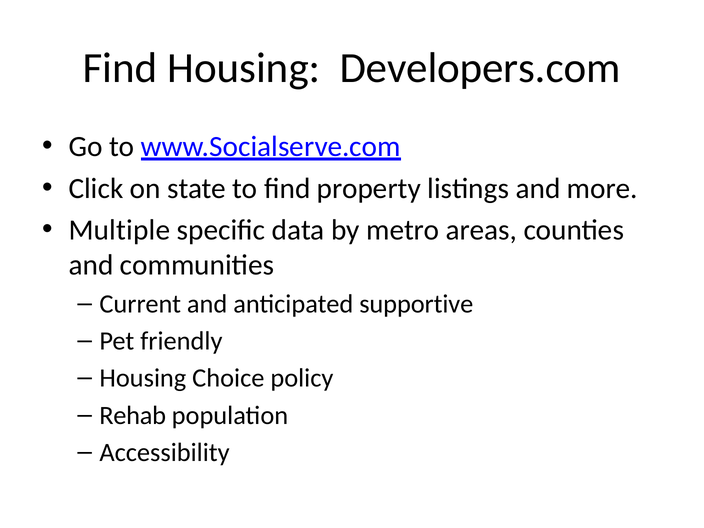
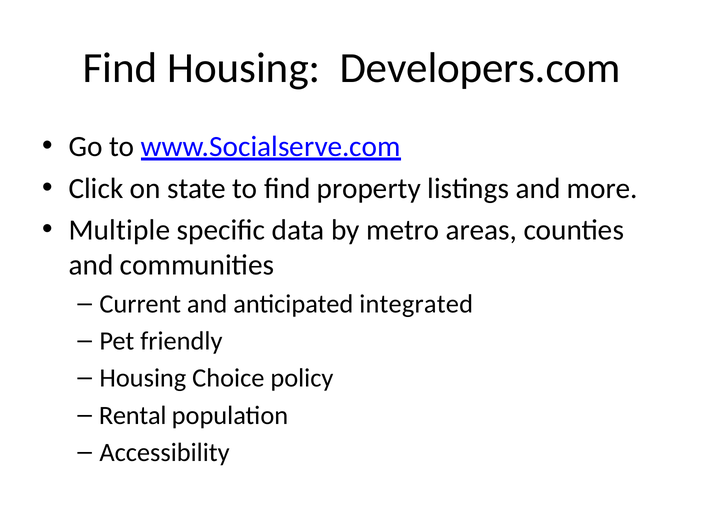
supportive: supportive -> integrated (416, 304)
Rehab: Rehab -> Rental (133, 415)
